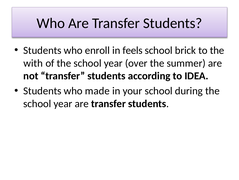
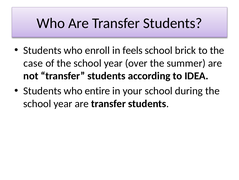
with: with -> case (33, 63)
made: made -> entire (97, 91)
